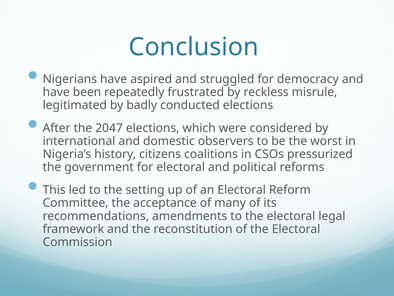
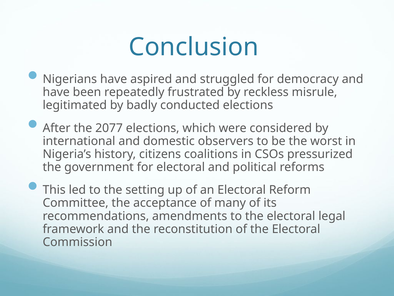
2047: 2047 -> 2077 (109, 128)
